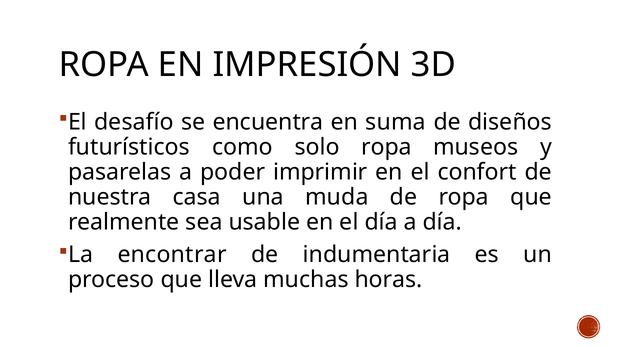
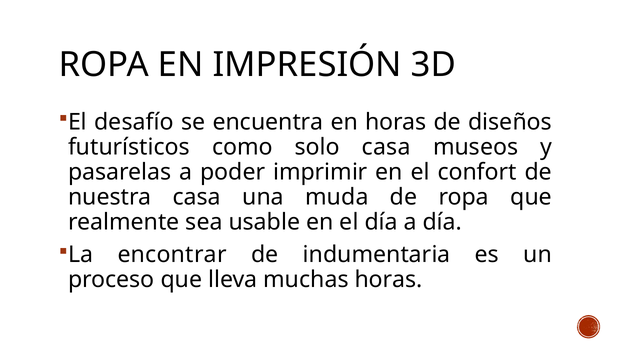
en suma: suma -> horas (396, 122)
solo ropa: ropa -> casa (386, 147)
